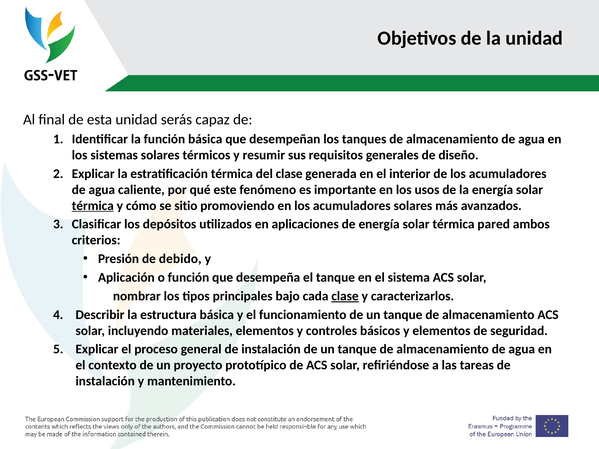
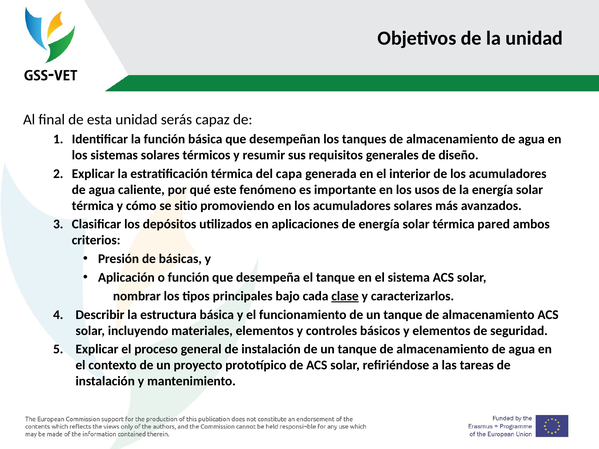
del clase: clase -> capa (289, 174)
térmica underline: present -> none (93, 206)
debido: debido -> básicas (180, 259)
